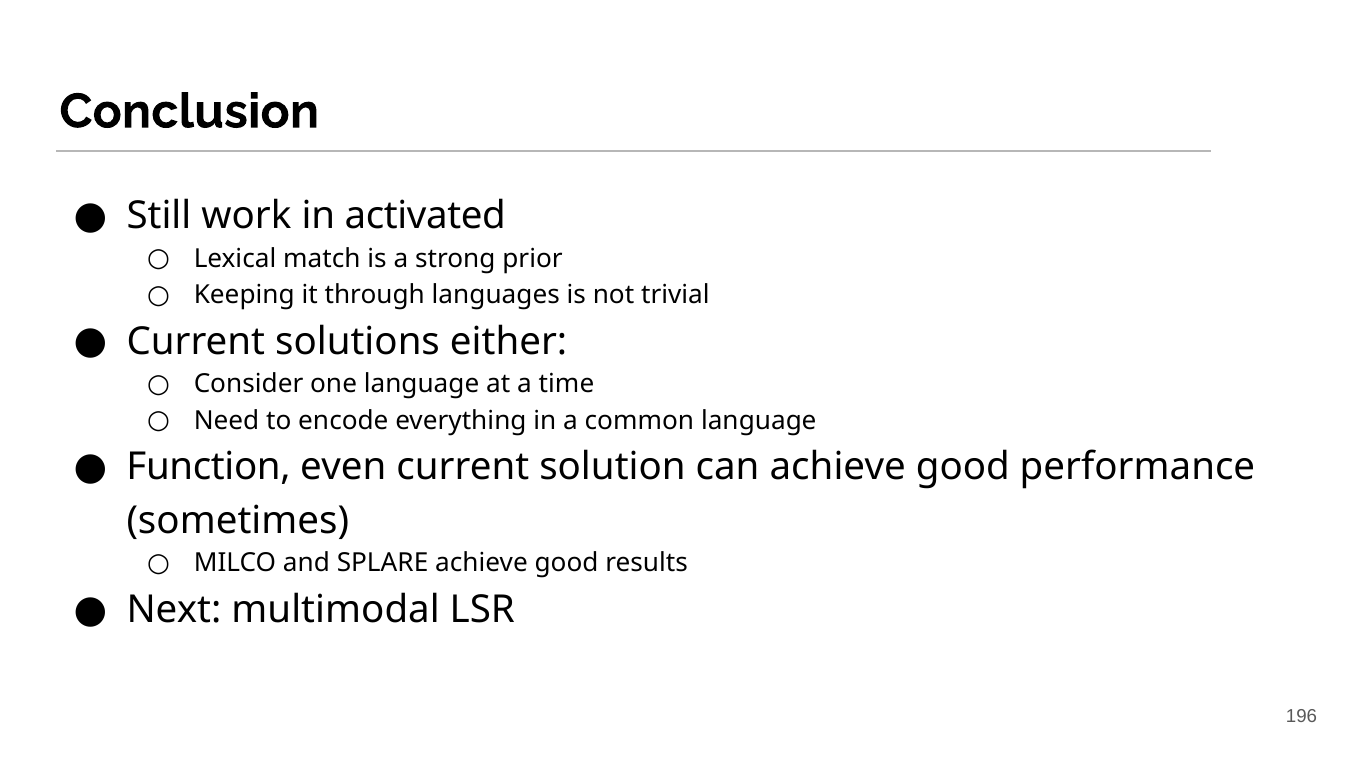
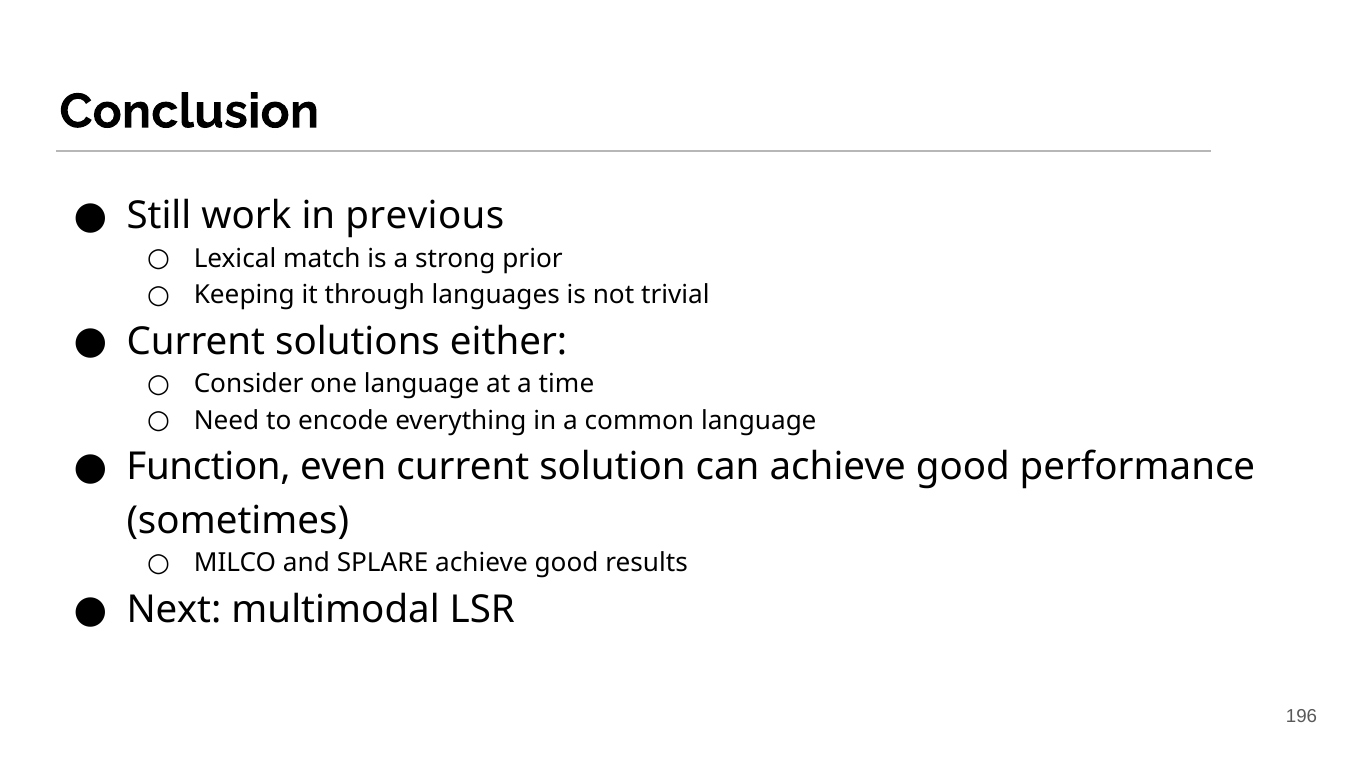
activated: activated -> previous (425, 216)
